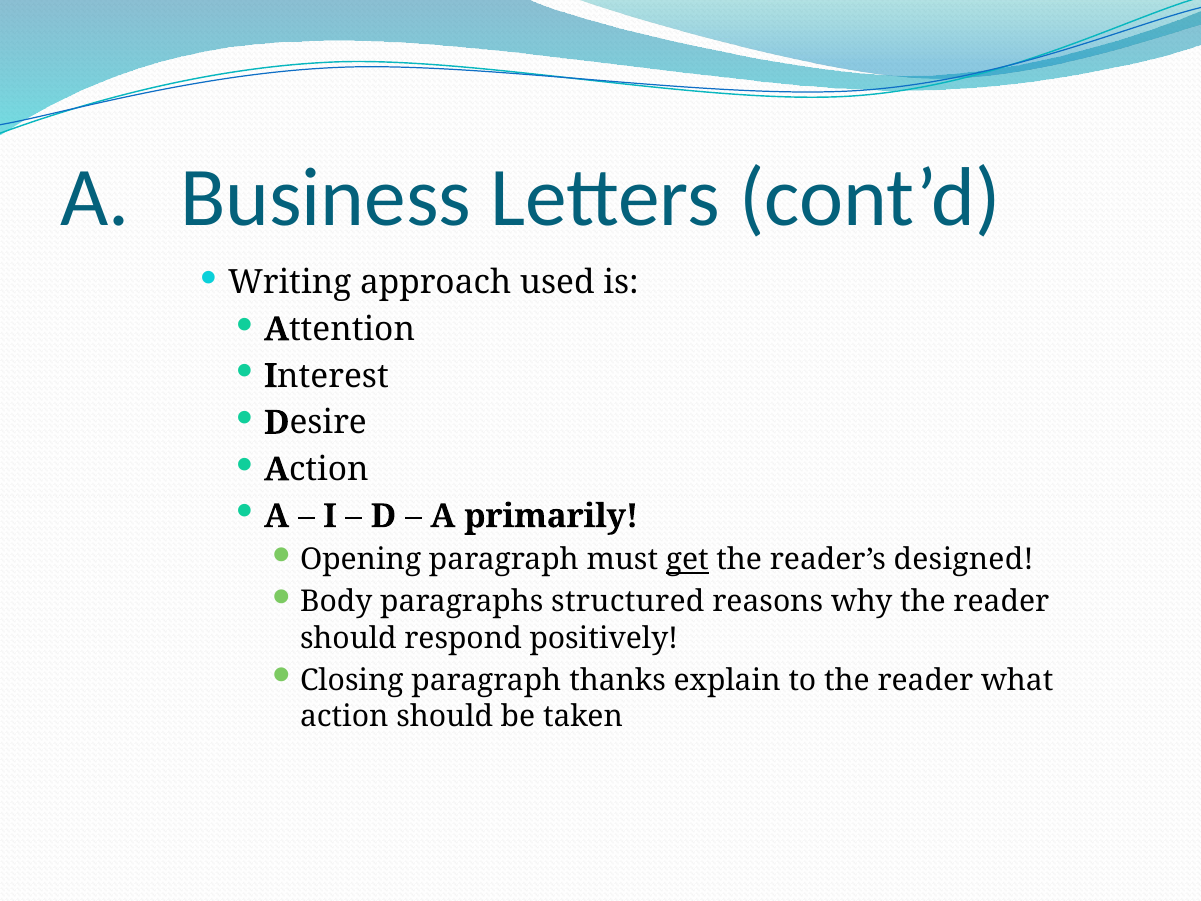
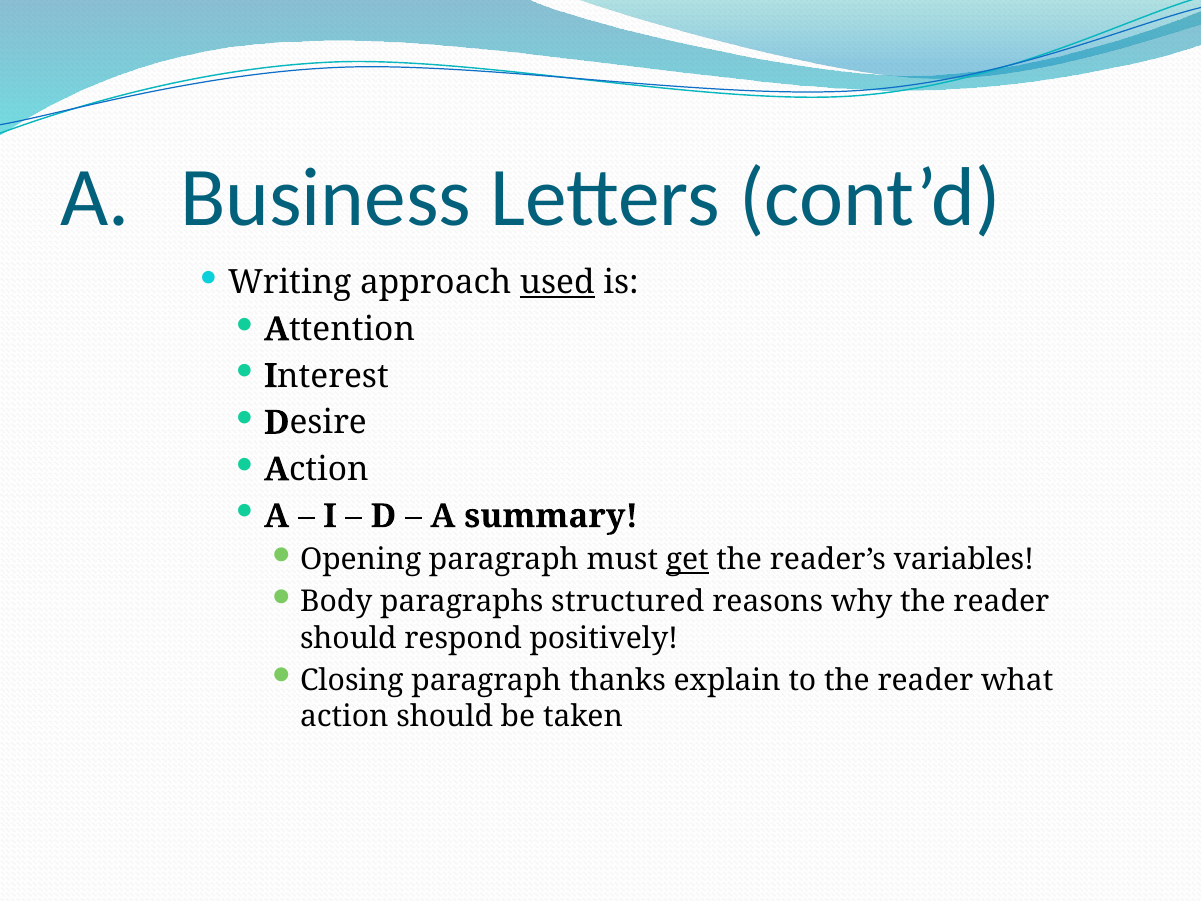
used underline: none -> present (557, 282)
primarily: primarily -> summary (551, 516)
designed: designed -> variables (964, 560)
